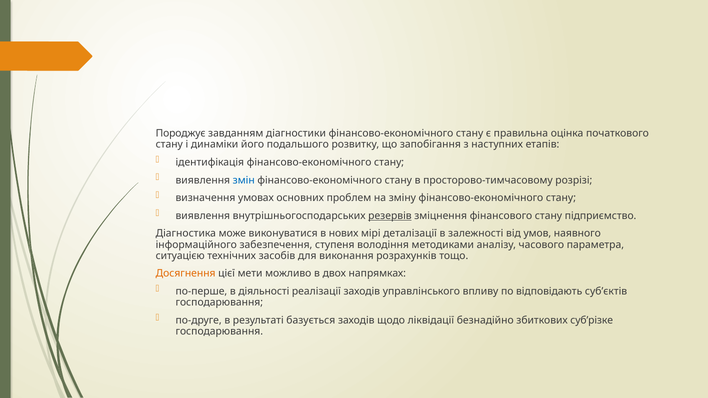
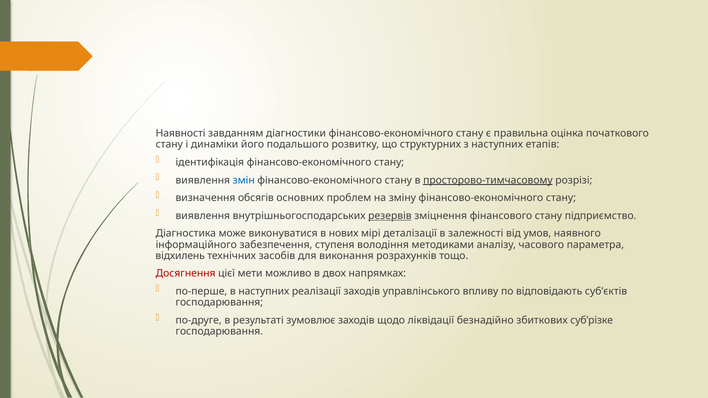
Породжує: Породжує -> Наявності (181, 133)
запобігання: запобігання -> структурних (430, 145)
просторово-тимчасовому underline: none -> present (488, 180)
умовах: умовах -> обсягів (256, 198)
ситуацією: ситуацією -> відхилень (180, 256)
Досягнення colour: orange -> red (186, 274)
в діяльності: діяльності -> наступних (264, 292)
базується: базується -> зумовлює (311, 320)
